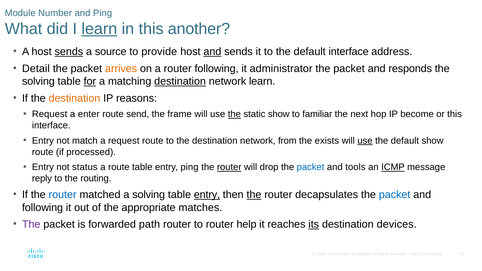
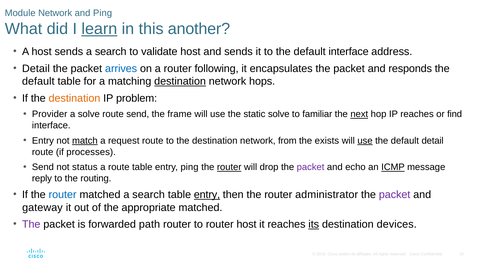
Module Number: Number -> Network (55, 13)
sends underline: present -> none (69, 52)
source: source -> search (111, 52)
provide: provide -> validate (159, 52)
and underline: present -> none (212, 52)
arrives colour: orange -> blue (121, 69)
administrator: administrator -> encapsulates (281, 69)
solving: solving -> default (38, 81)
for underline: present -> none (90, 81)
network learn: learn -> hops (262, 81)
reasons: reasons -> problem (137, 98)
Request: Request -> Provider (50, 114)
a enter: enter -> solve (89, 114)
the underline: present -> none (234, 114)
static show: show -> solve (279, 114)
next underline: none -> present (359, 114)
IP become: become -> reaches (417, 114)
or this: this -> find (455, 114)
match underline: none -> present (85, 141)
default show: show -> detail (433, 141)
processed: processed -> processes (91, 152)
Entry: Entry -> Send (43, 167)
packet colour: blue -> purple (311, 167)
tools: tools -> echo (355, 167)
matched a solving: solving -> search (149, 195)
the underline: present -> none (254, 195)
decapsulates: decapsulates -> administrator (327, 195)
packet colour: blue -> purple (395, 195)
following: following -> gateway (42, 208)
appropriate matches: matches -> matched (200, 208)
router help: help -> host (247, 224)
